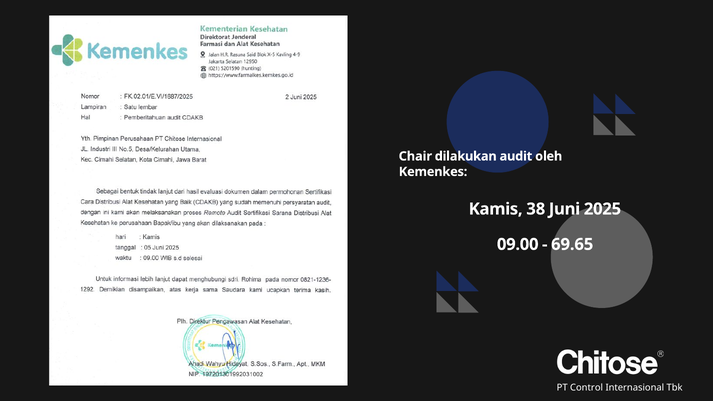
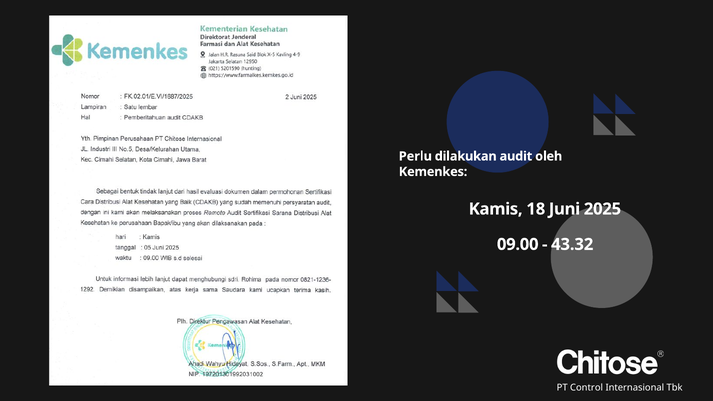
Chair: Chair -> Perlu (415, 156)
38: 38 -> 18 (536, 209)
69.65: 69.65 -> 43.32 (572, 244)
